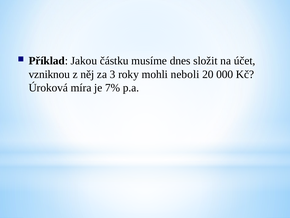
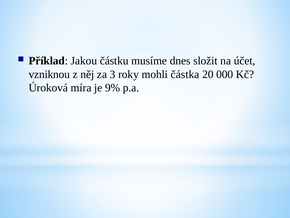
neboli: neboli -> částka (185, 74)
7%: 7% -> 9% (113, 88)
